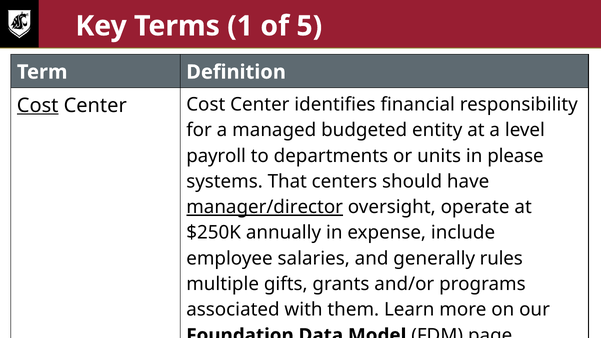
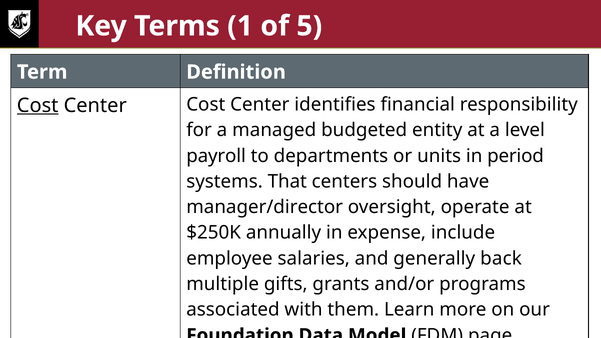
please: please -> period (516, 156)
manager/director underline: present -> none (265, 207)
rules: rules -> back (501, 258)
